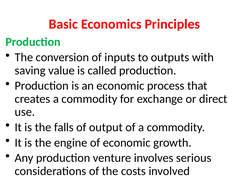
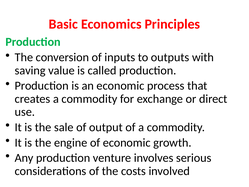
falls: falls -> sale (64, 127)
